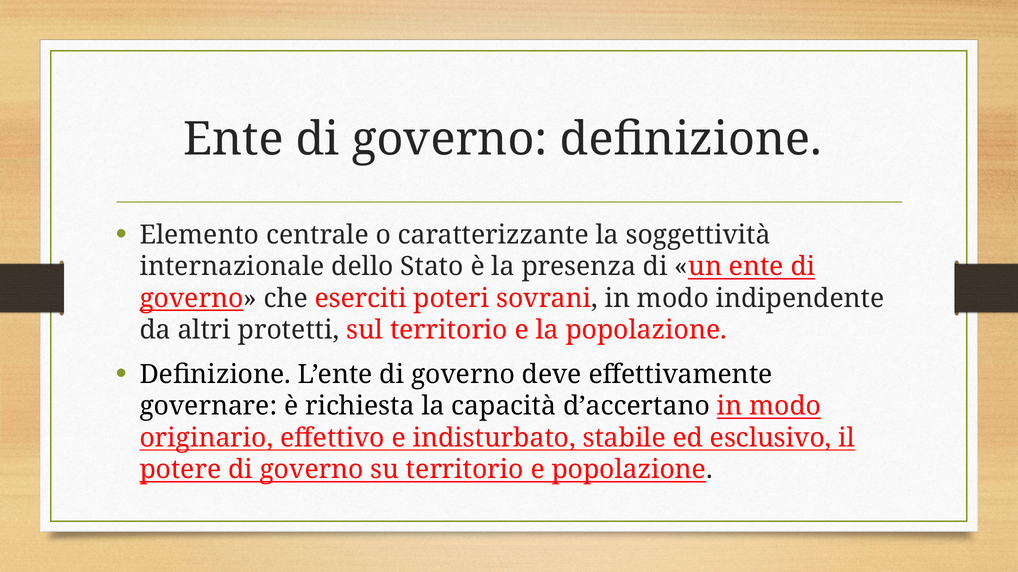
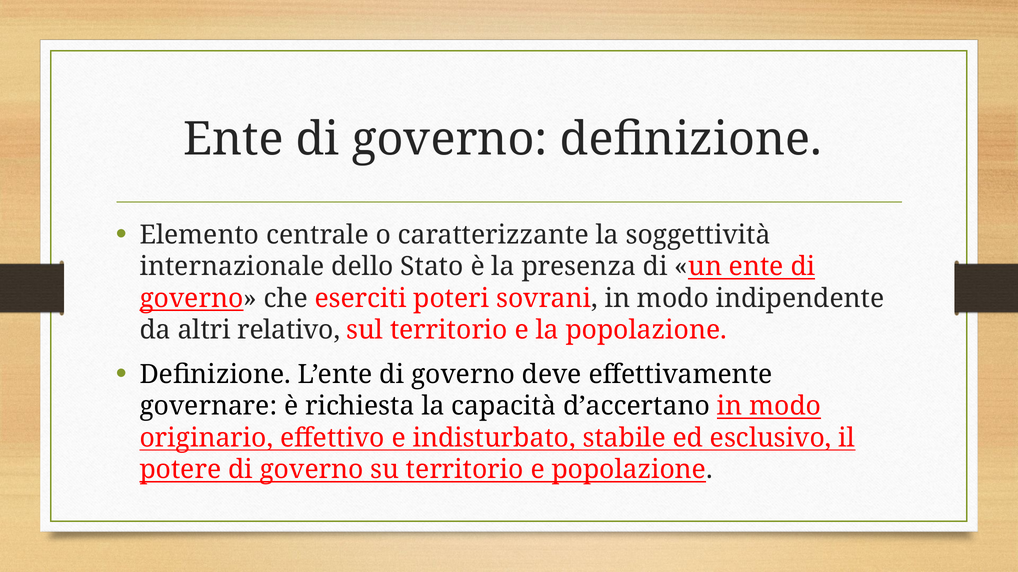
protetti: protetti -> relativo (289, 330)
